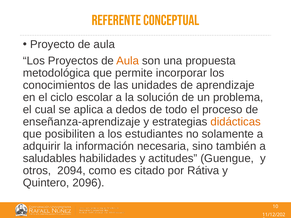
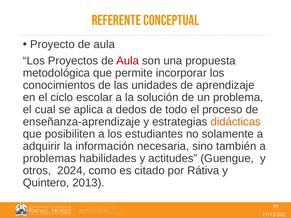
Aula colour: orange -> red (128, 61)
saludables: saludables -> problemas (50, 159)
2094: 2094 -> 2024 (72, 171)
2096: 2096 -> 2013 (88, 183)
